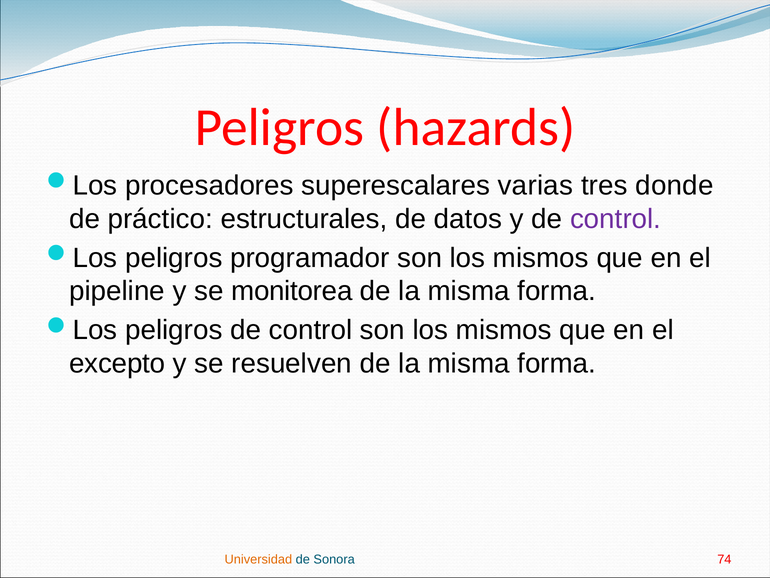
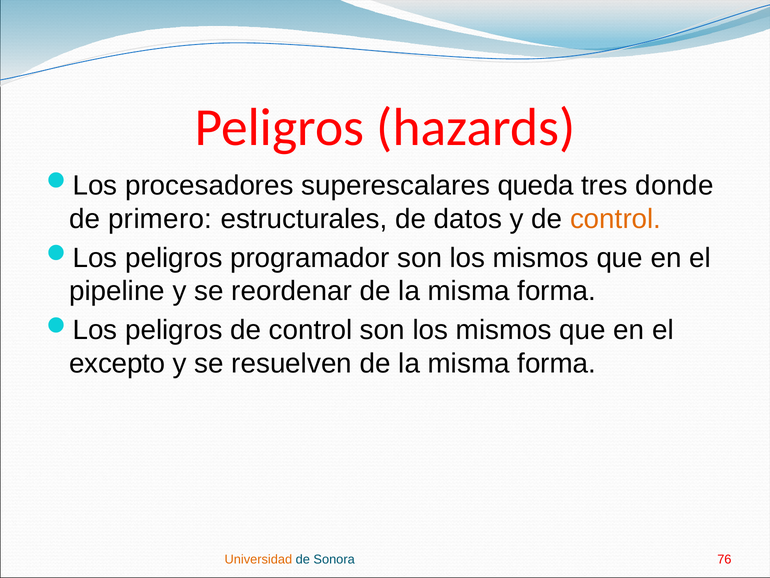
varias: varias -> queda (536, 185)
práctico: práctico -> primero (160, 219)
control colour: purple -> orange (616, 219)
monitorea: monitorea -> reordenar (292, 291)
74: 74 -> 76 (724, 559)
